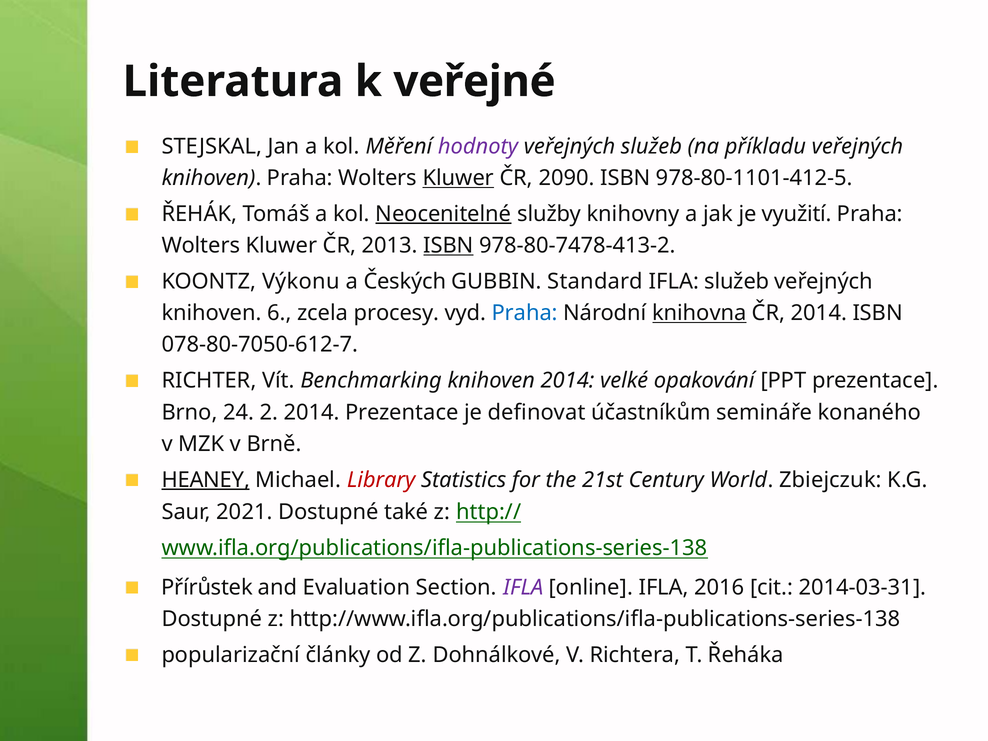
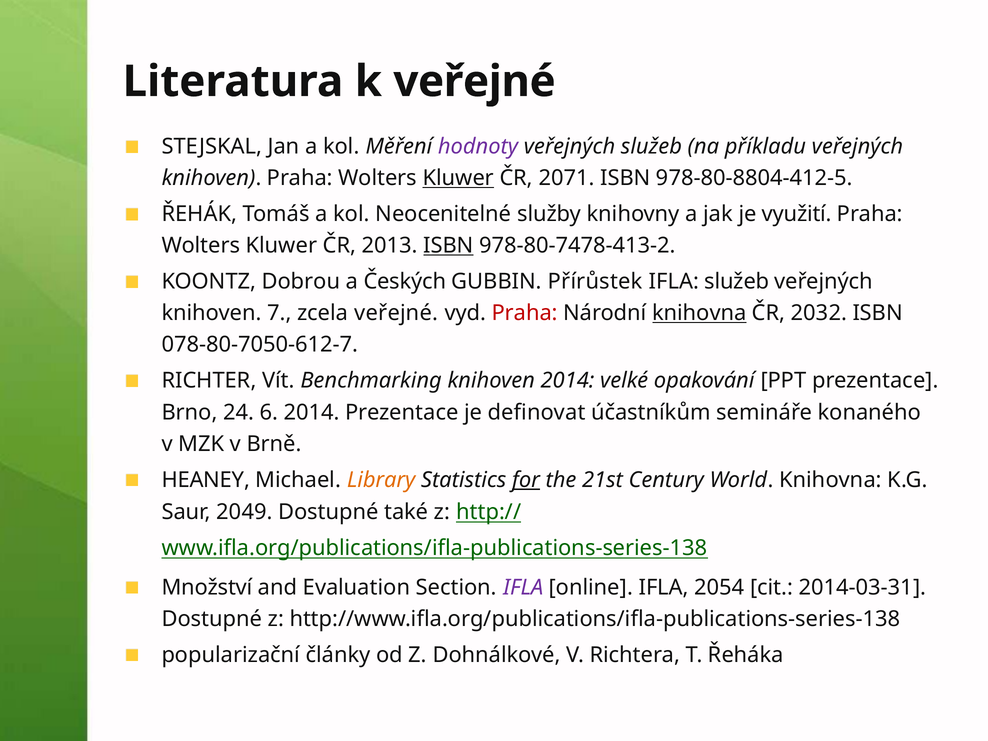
2090: 2090 -> 2071 (566, 178)
978-80-1101-412-5: 978-80-1101-412-5 -> 978-80-8804-412-5 (754, 178)
Neocenitelné underline: present -> none (443, 214)
Výkonu: Výkonu -> Dobrou (301, 282)
Standard: Standard -> Přírůstek (595, 282)
6: 6 -> 7 (279, 313)
zcela procesy: procesy -> veřejné (396, 313)
Praha colour: blue -> red (525, 313)
ČR 2014: 2014 -> 2032 (819, 313)
2: 2 -> 6 (269, 412)
HEANEY underline: present -> none (206, 480)
Library colour: red -> orange (381, 480)
for underline: none -> present (526, 480)
World Zbiejczuk: Zbiejczuk -> Knihovna (830, 480)
2021: 2021 -> 2049 (244, 512)
Přírůstek: Přírůstek -> Množství (207, 587)
2016: 2016 -> 2054 (719, 587)
